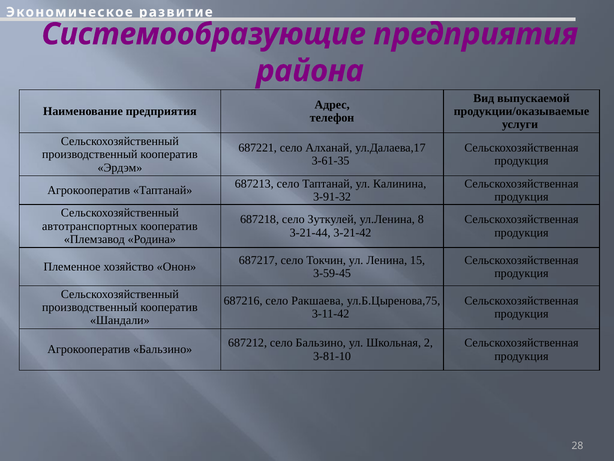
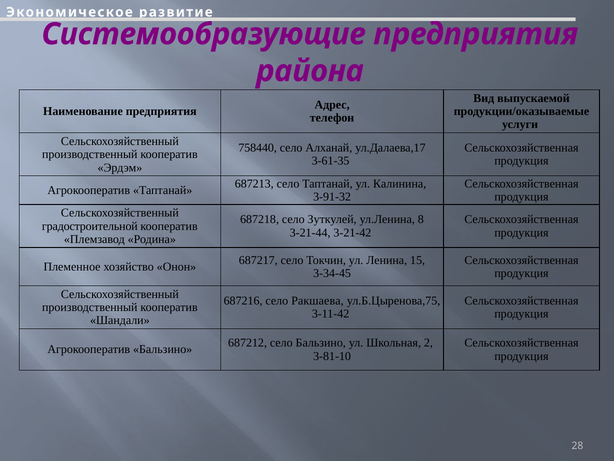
687221: 687221 -> 758440 (258, 148)
автотранспортных: автотранспортных -> градостроительной (90, 226)
3-59-45: 3-59-45 -> 3-34-45 (332, 273)
